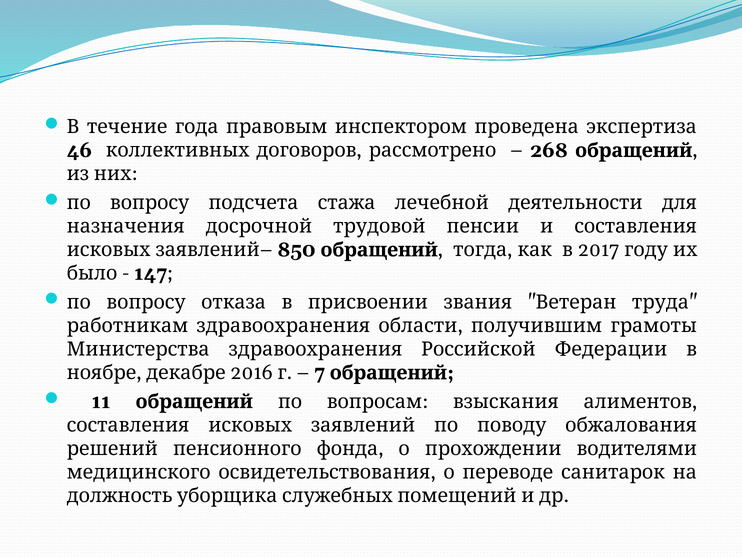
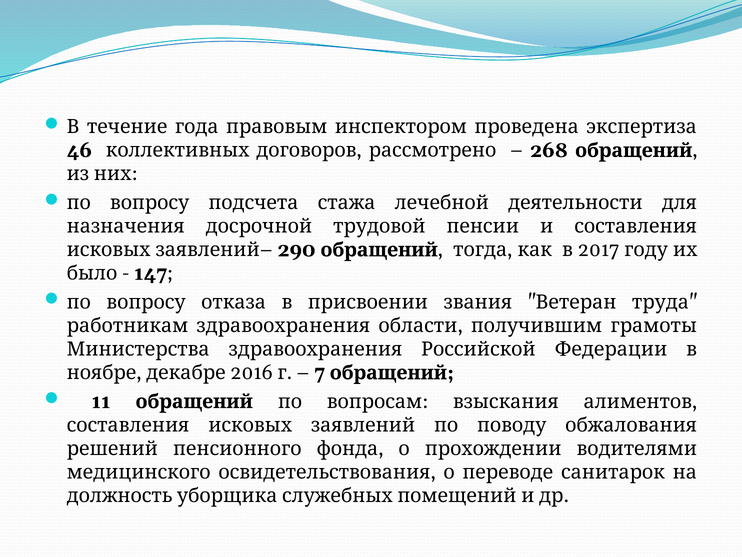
850: 850 -> 290 (296, 250)
